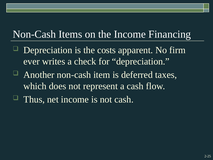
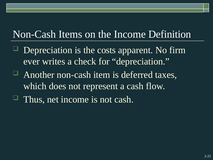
Financing: Financing -> Definition (170, 34)
